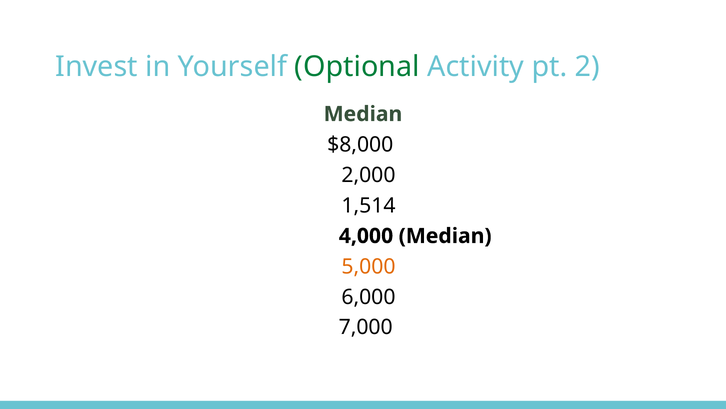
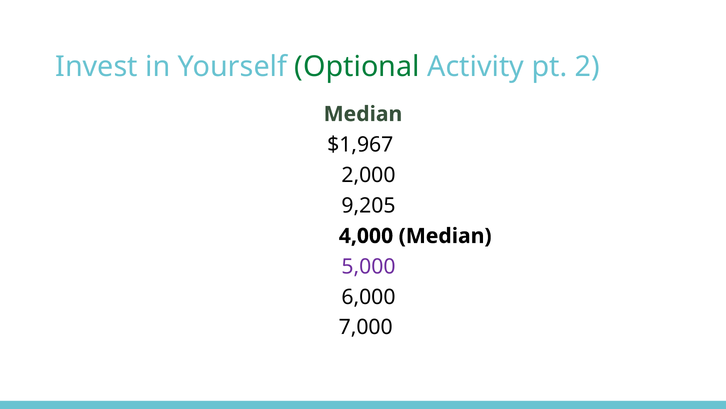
$8,000: $8,000 -> $1,967 (360, 144)
1,514: 1,514 -> 9,205 (368, 205)
5,000 colour: orange -> purple (368, 266)
